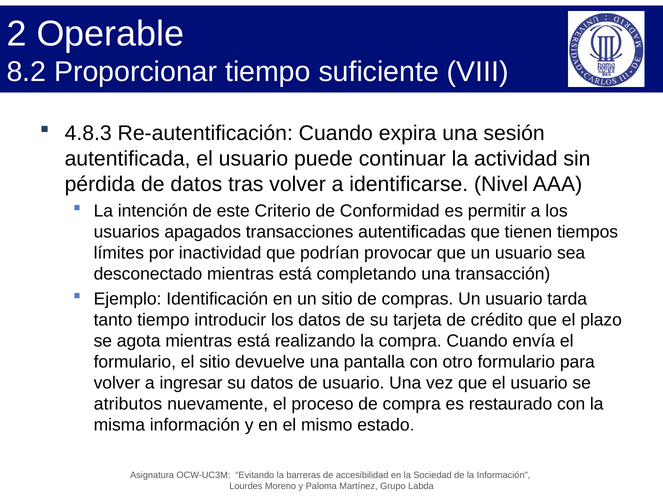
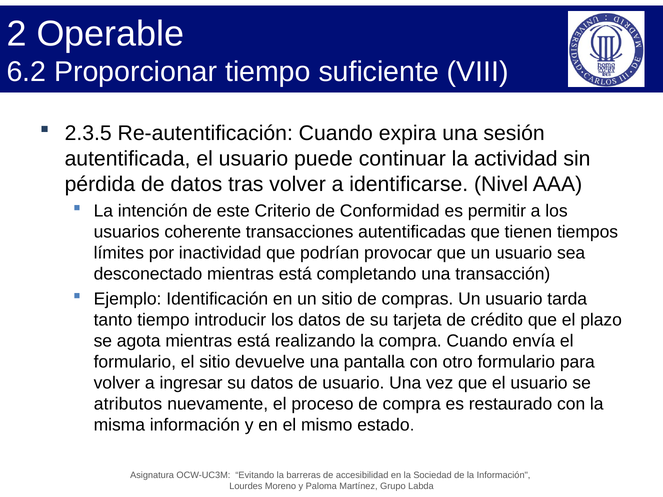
8.2: 8.2 -> 6.2 (26, 72)
4.8.3: 4.8.3 -> 2.3.5 (88, 134)
apagados: apagados -> coherente (203, 232)
